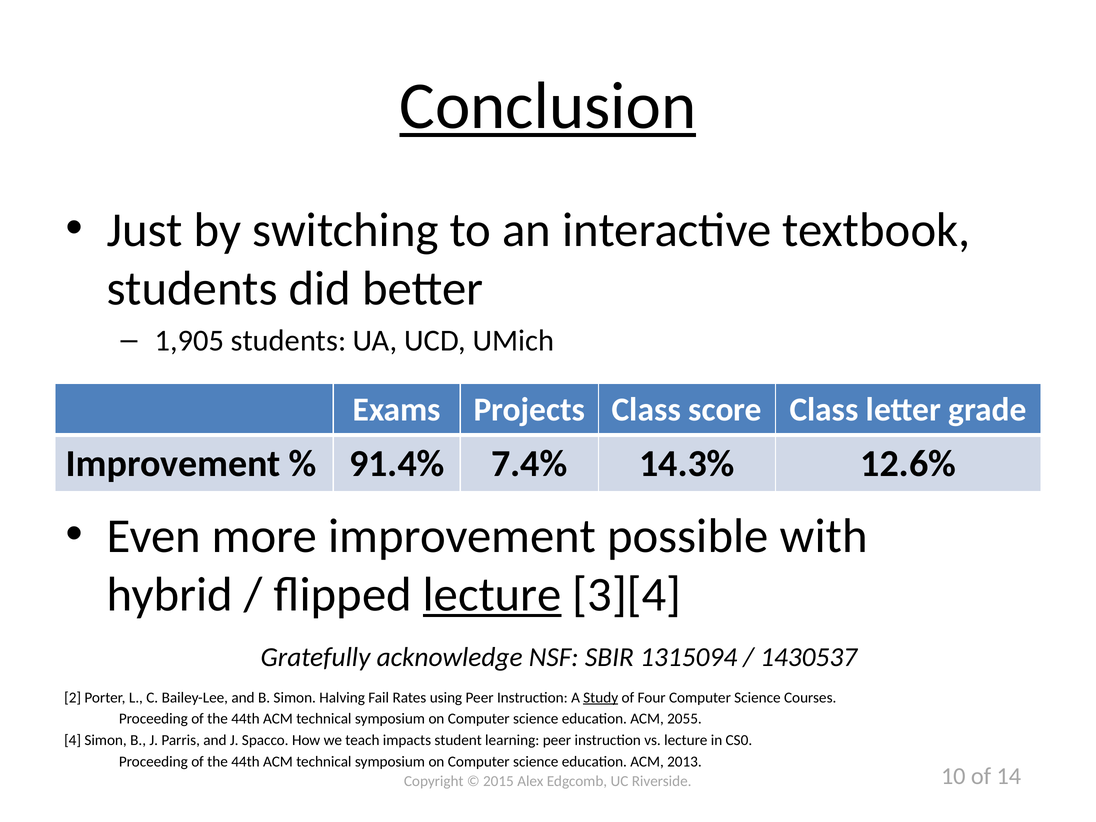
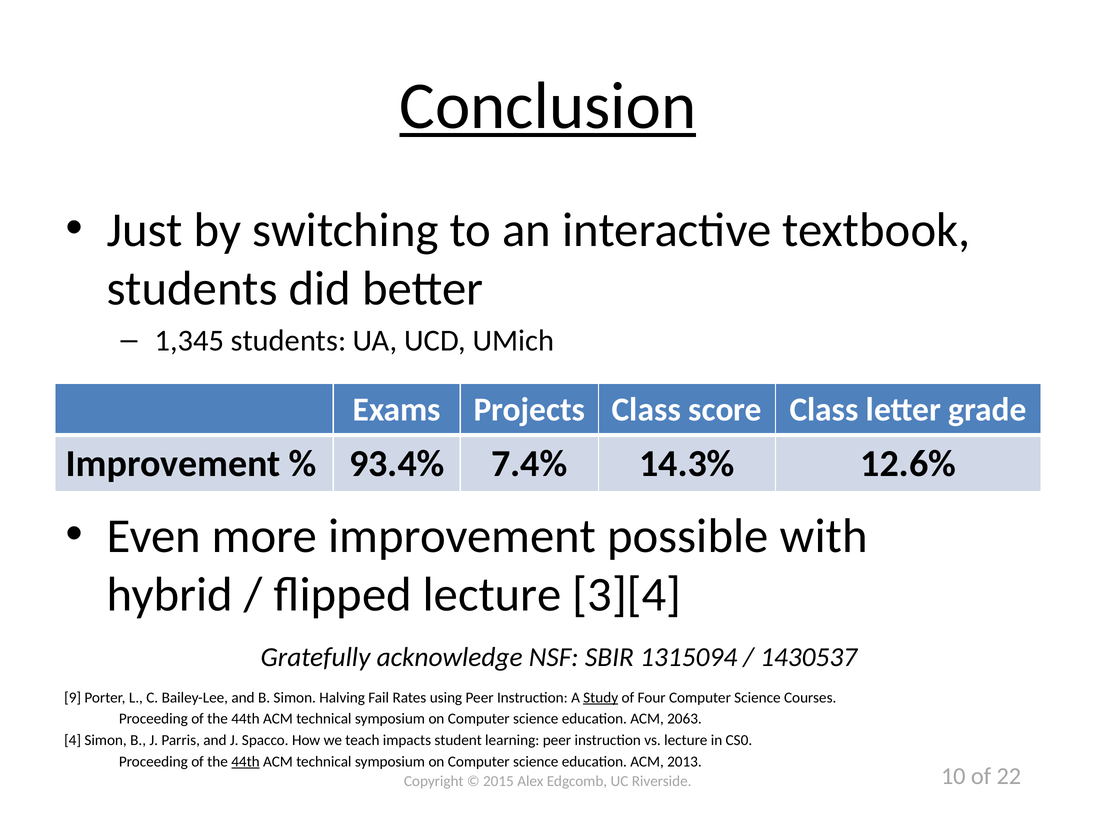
1,905: 1,905 -> 1,345 (189, 341)
91.4%: 91.4% -> 93.4% (397, 464)
lecture underline: present -> none (492, 594)
2: 2 -> 9 (73, 698)
2055: 2055 -> 2063 (684, 719)
44th underline: none -> present (245, 762)
14: 14 -> 22 (1009, 776)
